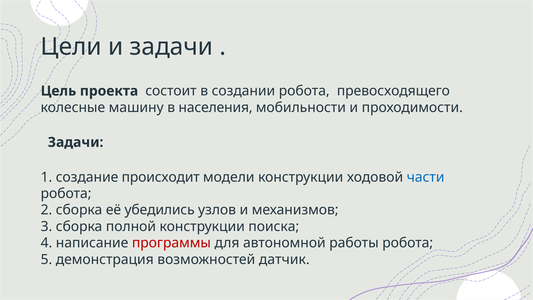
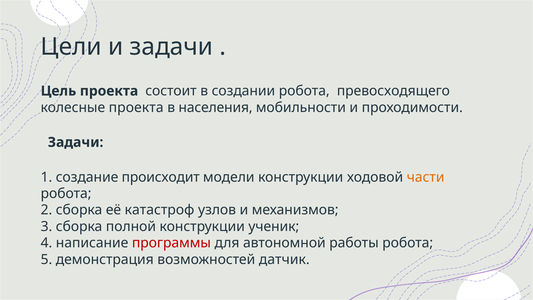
колесные машину: машину -> проекта (136, 107)
части colour: blue -> orange (426, 177)
убедились: убедились -> катастроф (160, 210)
поиска: поиска -> ученик (274, 226)
